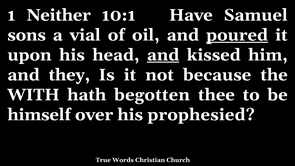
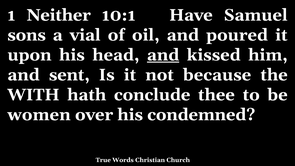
poured underline: present -> none (237, 35)
they: they -> sent (69, 75)
begotten: begotten -> conclude (152, 95)
himself: himself -> women (39, 115)
prophesied: prophesied -> condemned (201, 115)
